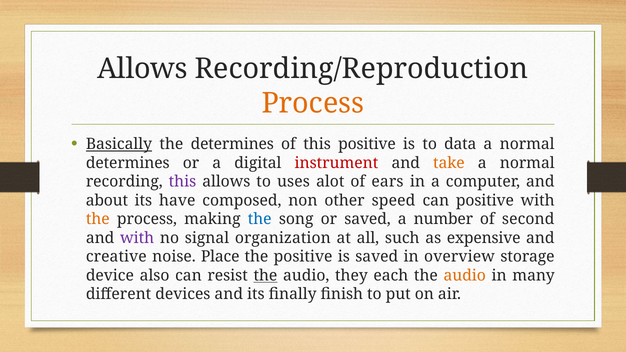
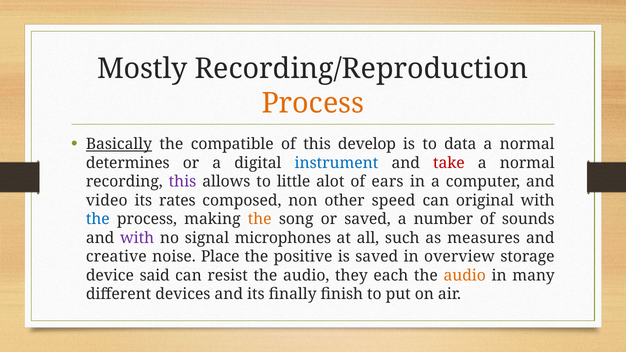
Allows: Allows -> Mostly (142, 69)
the determines: determines -> compatible (232, 144)
this positive: positive -> develop (367, 144)
instrument colour: red -> blue (336, 163)
take colour: orange -> red (449, 163)
uses: uses -> little (294, 182)
about: about -> video (107, 200)
have: have -> rates (177, 200)
can positive: positive -> original (485, 200)
the colour: orange -> blue (98, 219)
the colour: blue -> orange (260, 219)
second: second -> sounds (528, 219)
organization: organization -> microphones (283, 238)
expensive: expensive -> measures (484, 238)
also: also -> said (155, 276)
the underline: present -> none (265, 276)
